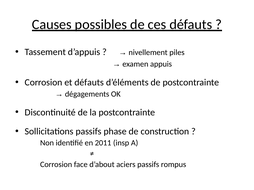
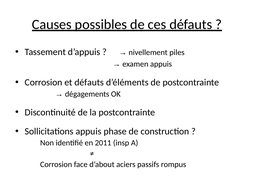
Sollicitations passifs: passifs -> appuis (89, 132)
